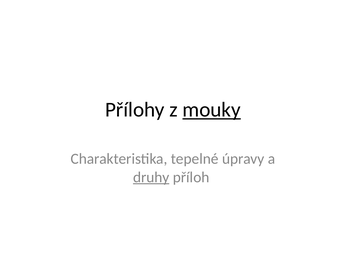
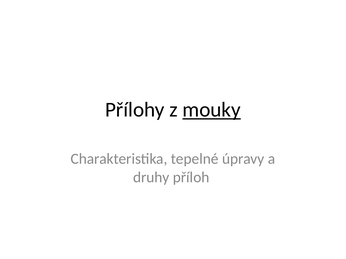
druhy underline: present -> none (151, 178)
